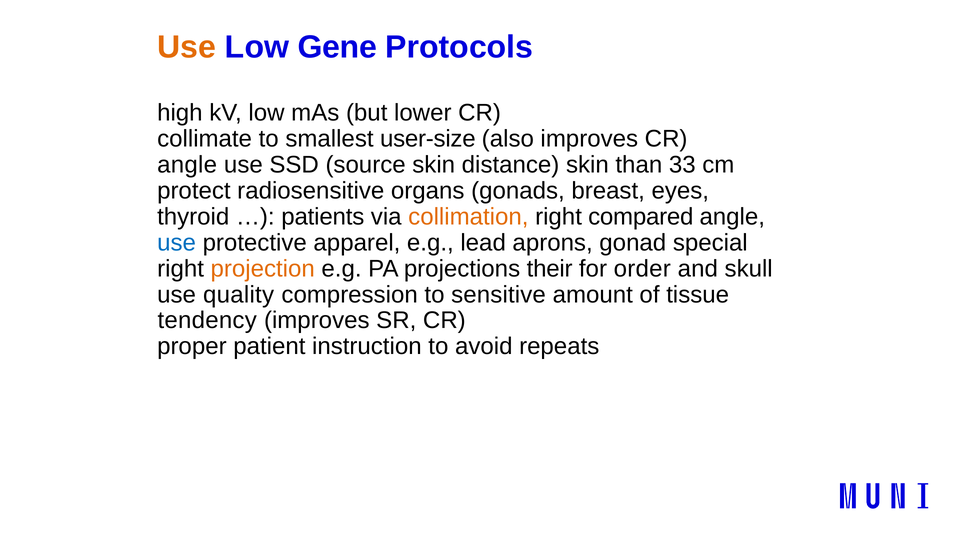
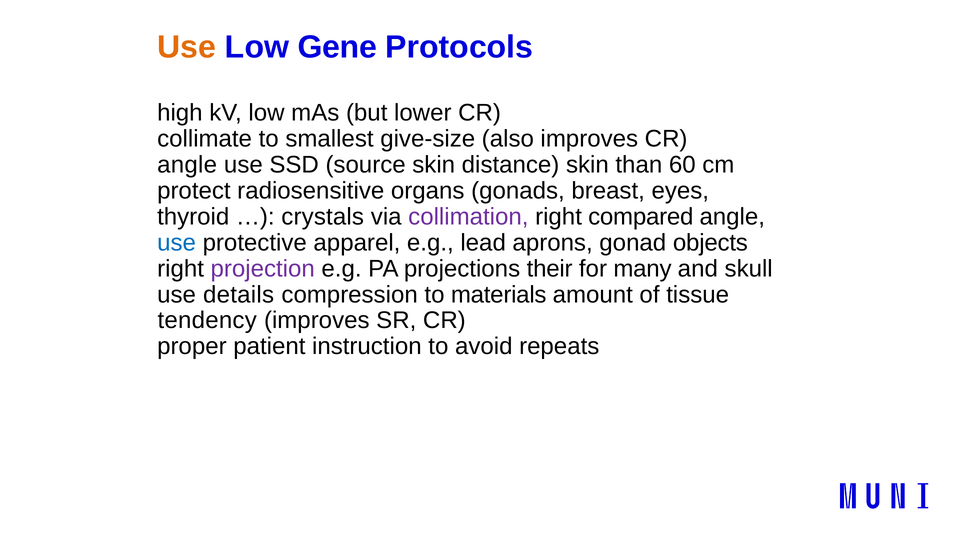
user-size: user-size -> give-size (428, 139)
33: 33 -> 60 (682, 165)
patients: patients -> crystals (323, 217)
collimation colour: orange -> purple (468, 217)
special: special -> objects (710, 243)
projection colour: orange -> purple (263, 269)
order: order -> many (642, 269)
quality: quality -> details (239, 295)
sensitive: sensitive -> materials (499, 295)
